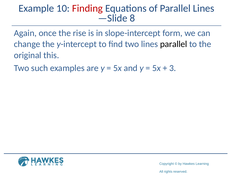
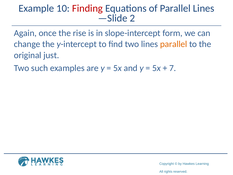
8: 8 -> 2 (132, 18)
parallel colour: black -> orange (174, 44)
this: this -> just (51, 55)
3: 3 -> 7 (173, 68)
